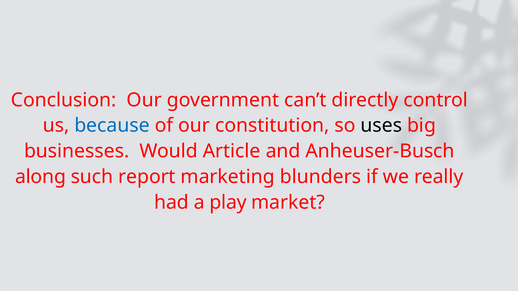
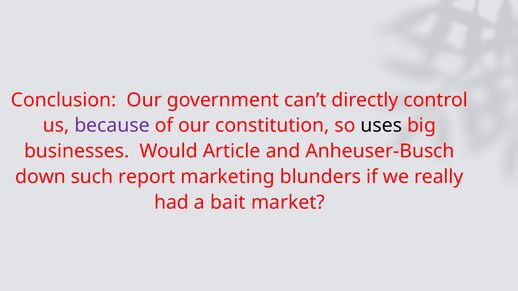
because colour: blue -> purple (112, 126)
along: along -> down (41, 177)
play: play -> bait (228, 203)
